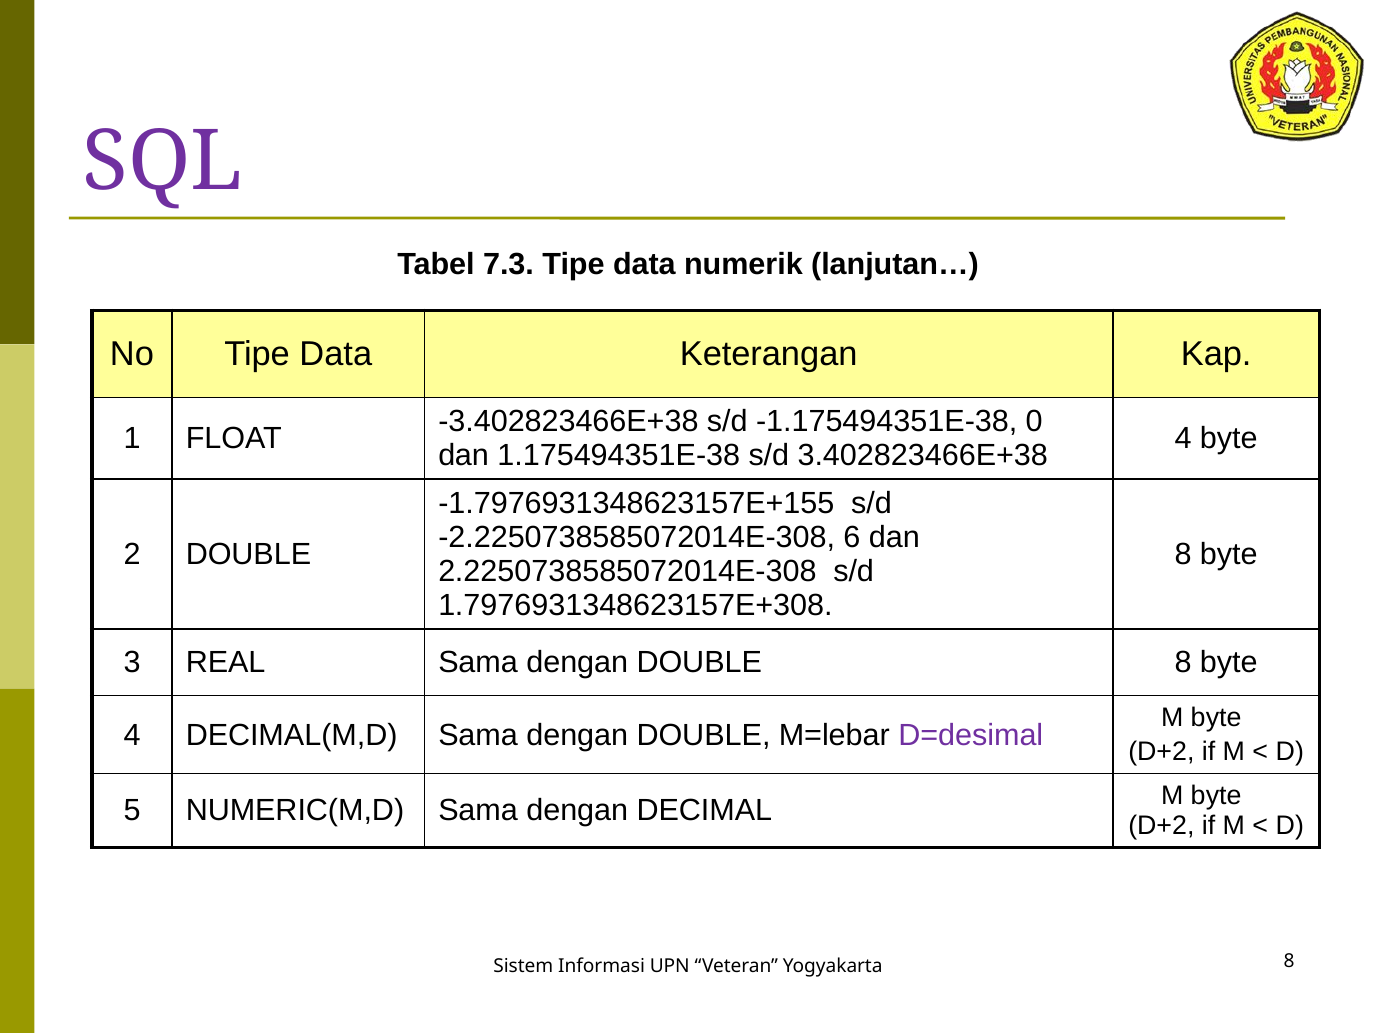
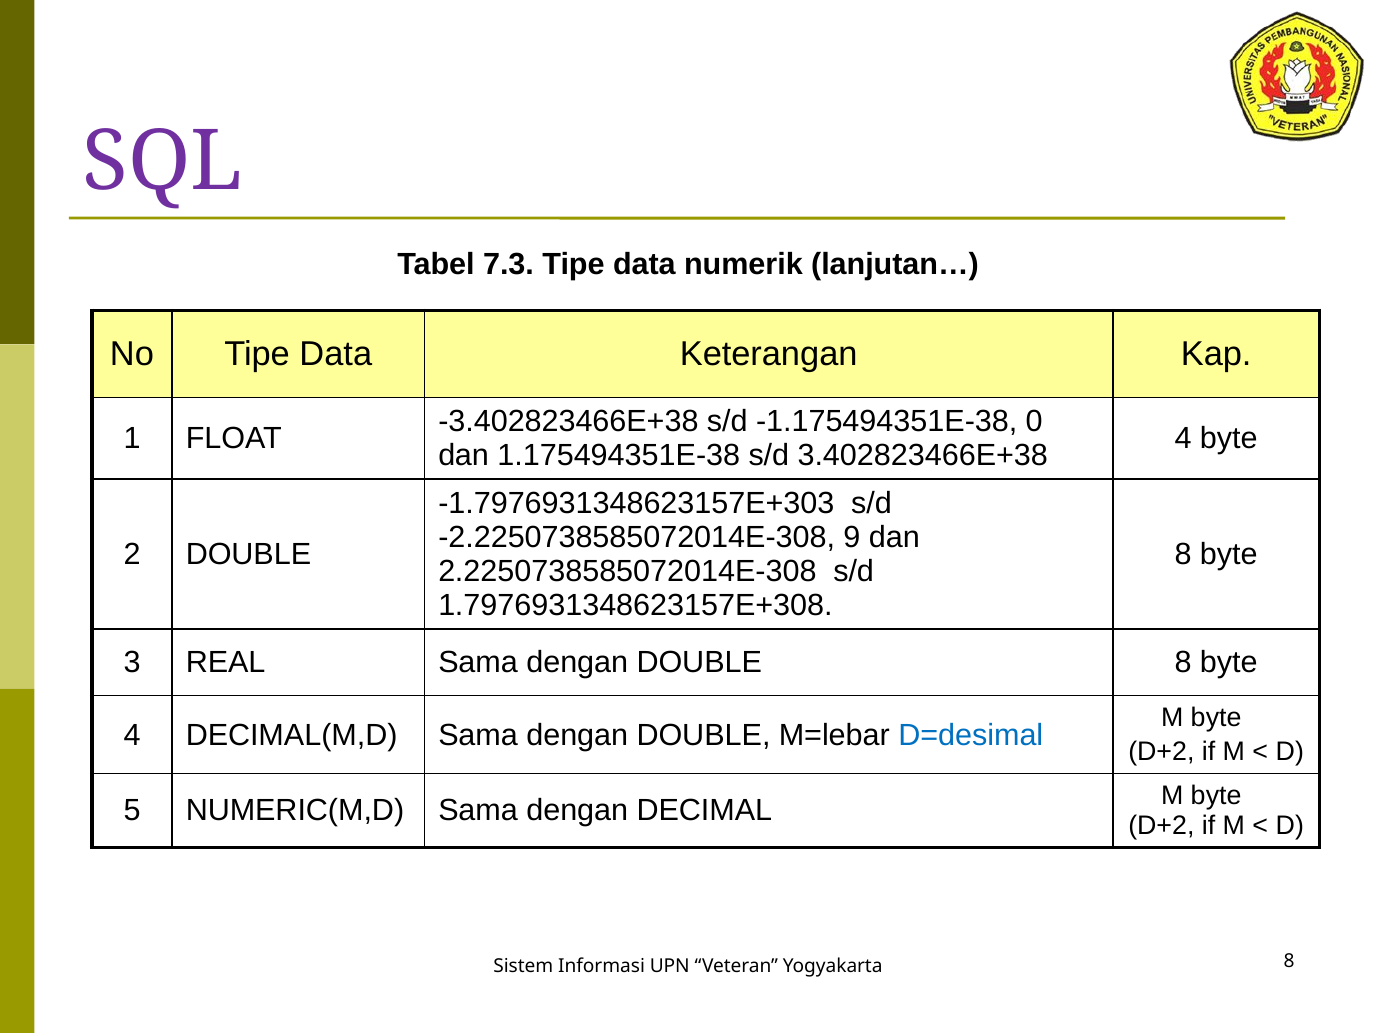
-1.7976931348623157E+155: -1.7976931348623157E+155 -> -1.7976931348623157E+303 (636, 503)
6: 6 -> 9 (852, 537)
D=desimal colour: purple -> blue (971, 735)
